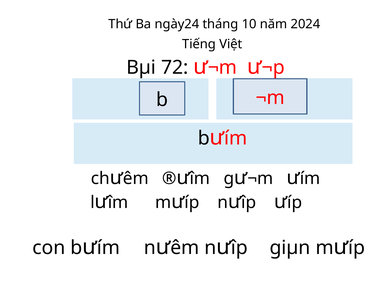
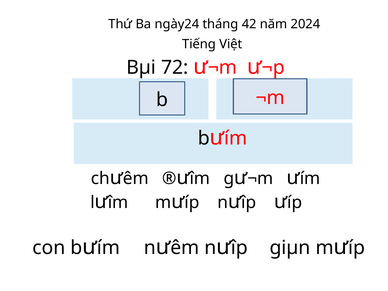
10: 10 -> 42 (249, 24)
